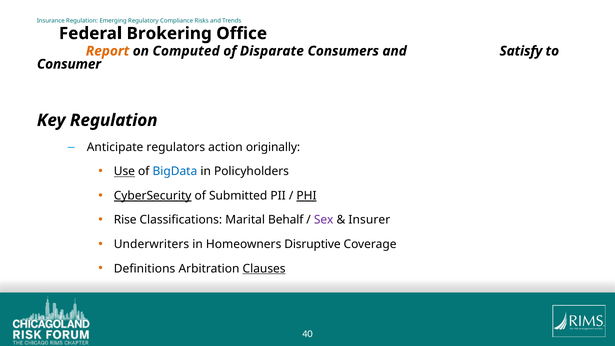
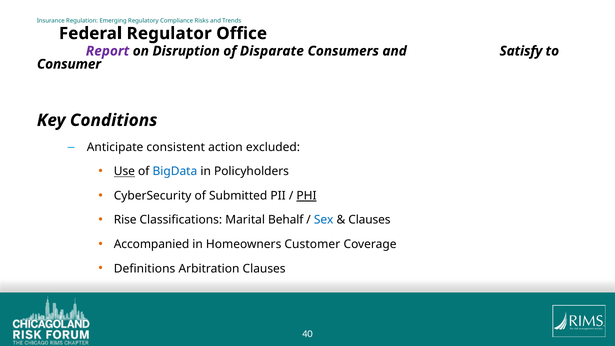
Brokering: Brokering -> Regulator (169, 33)
Report colour: orange -> purple (108, 51)
Computed: Computed -> Disruption (186, 51)
Key Regulation: Regulation -> Conditions (114, 120)
regulators: regulators -> consistent (176, 147)
originally: originally -> excluded (273, 147)
CyberSecurity underline: present -> none (153, 196)
Sex colour: purple -> blue (324, 220)
Insurer: Insurer -> Clauses (369, 220)
Underwriters: Underwriters -> Accompanied (152, 244)
Disruptive: Disruptive -> Customer (312, 244)
Clauses underline: present -> none (264, 269)
